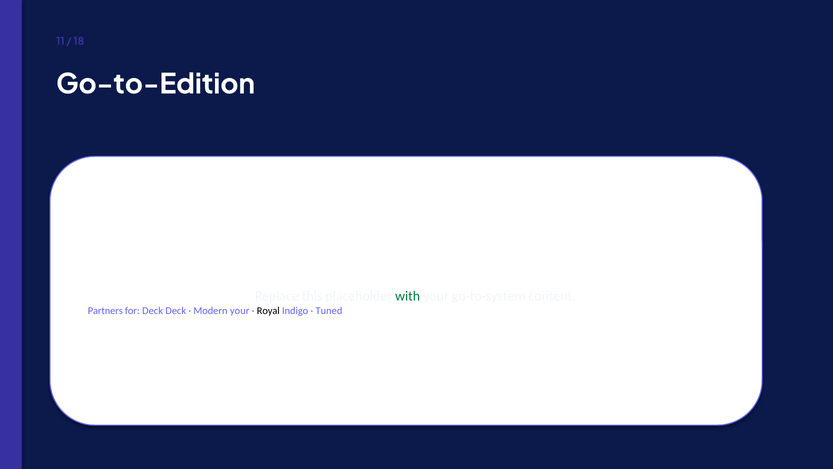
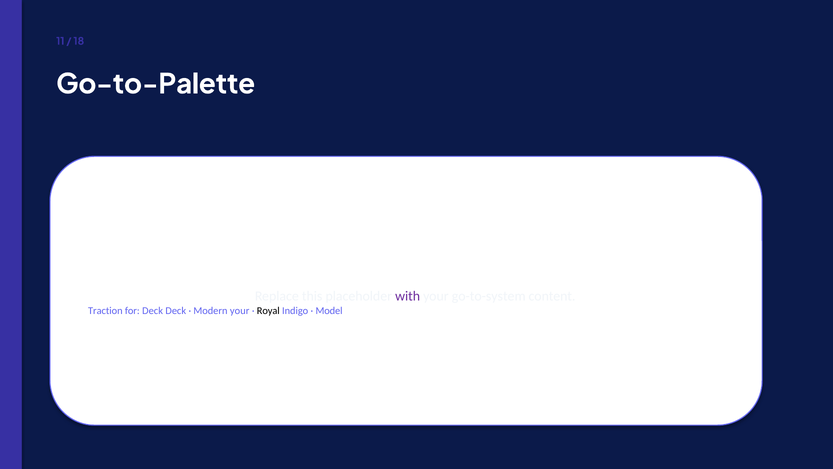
Go-to-Edition: Go-to-Edition -> Go-to-Palette (156, 84)
with colour: green -> purple (408, 296)
Partners: Partners -> Traction (105, 310)
Tuned: Tuned -> Model (329, 310)
